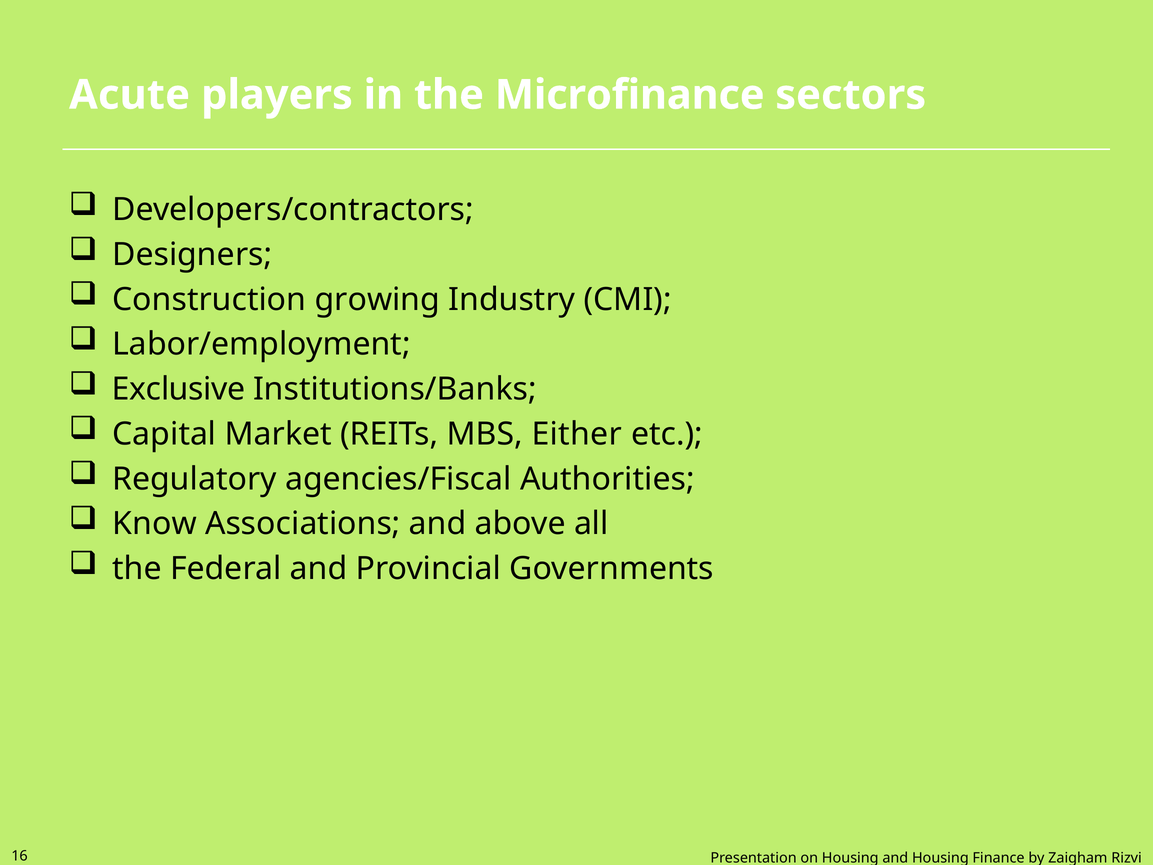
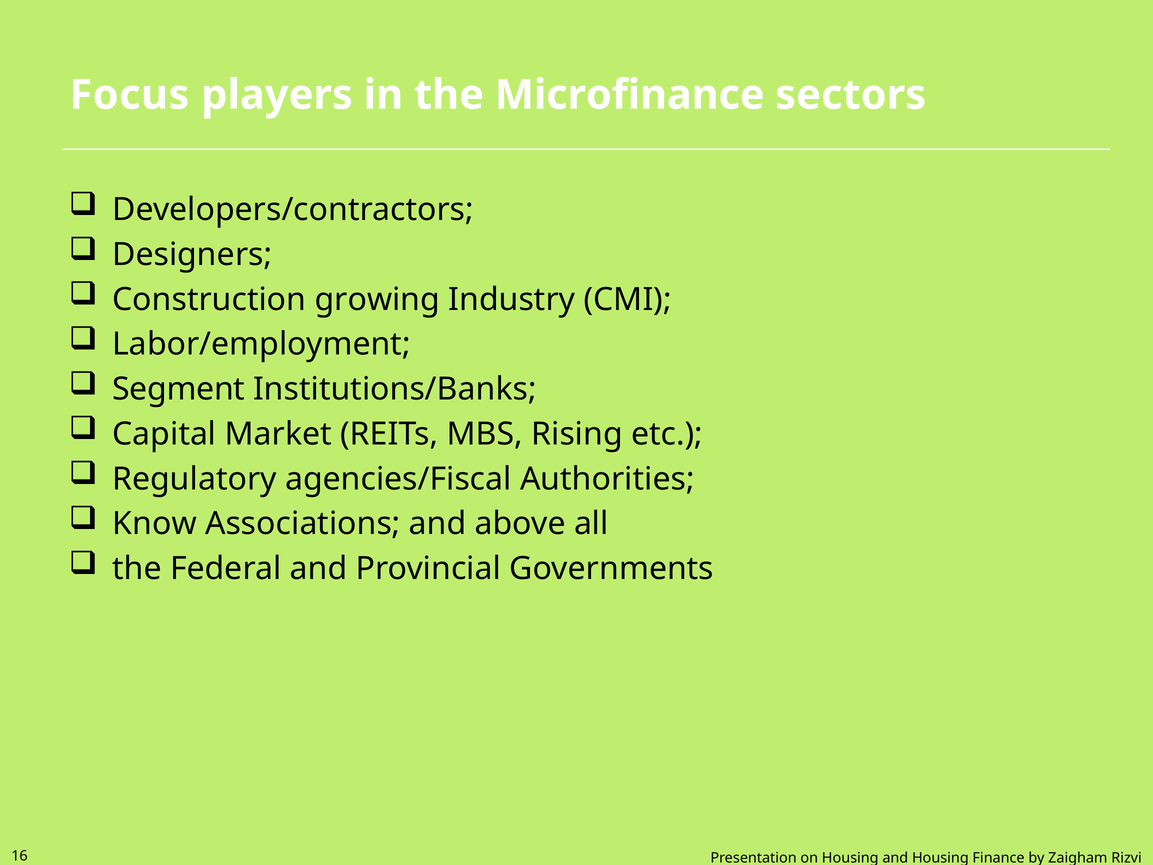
Acute: Acute -> Focus (129, 95)
Exclusive: Exclusive -> Segment (179, 389)
Either: Either -> Rising (577, 434)
